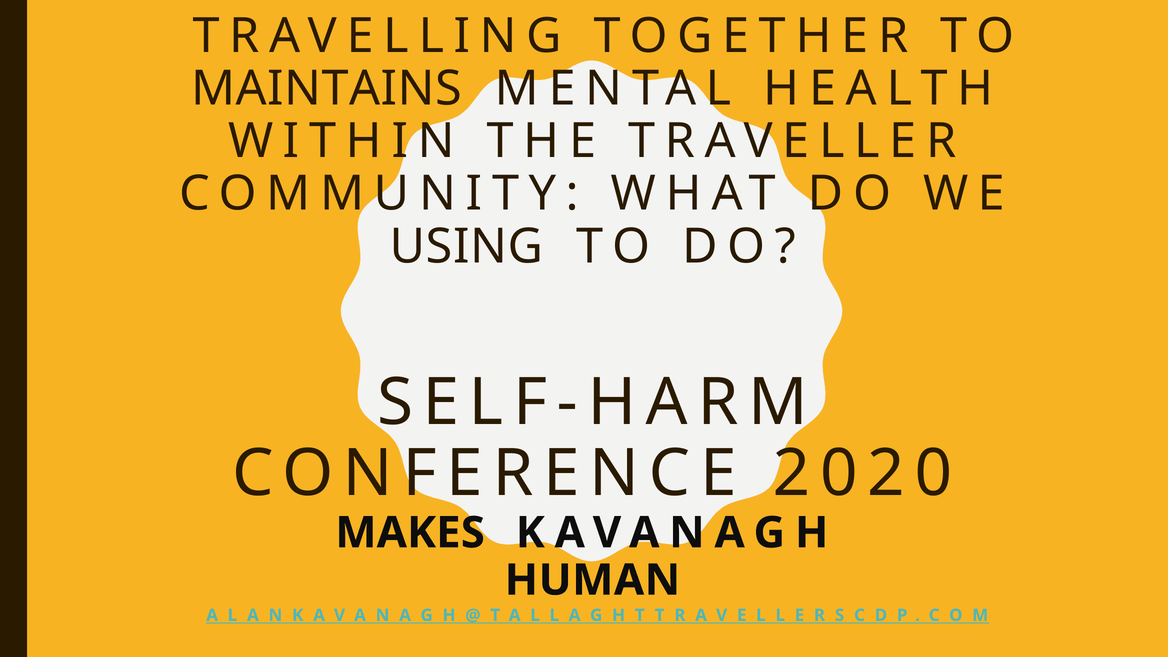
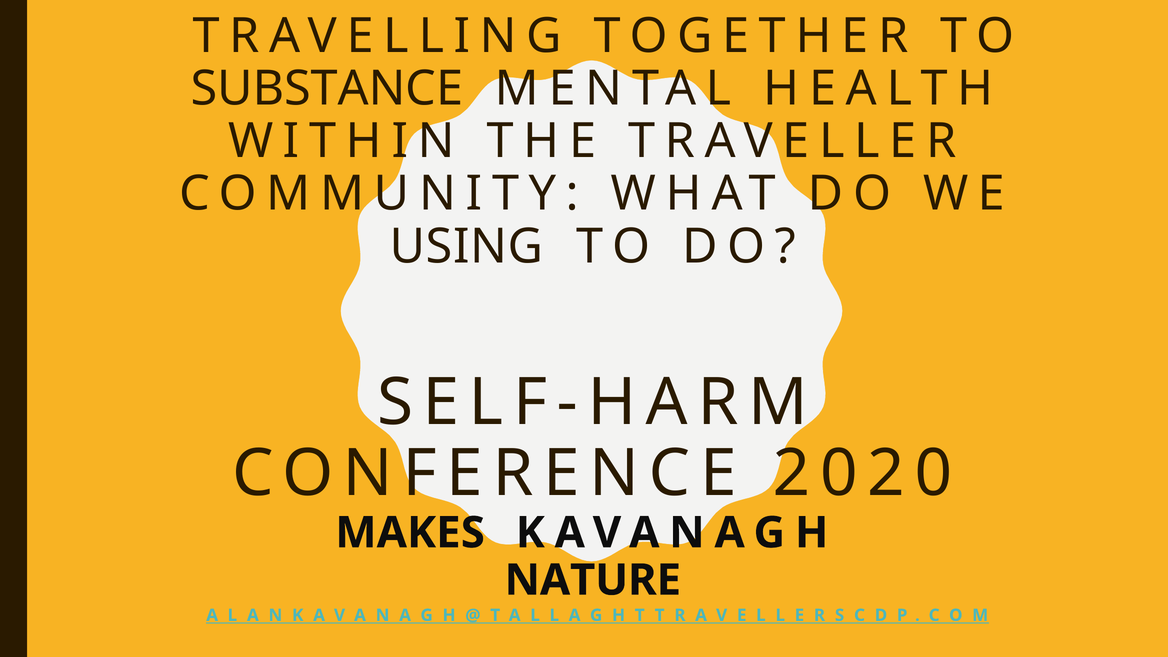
MAINTAINS: MAINTAINS -> SUBSTANCE (327, 89)
HUMAN: HUMAN -> NATURE (593, 580)
